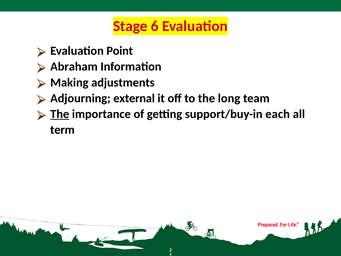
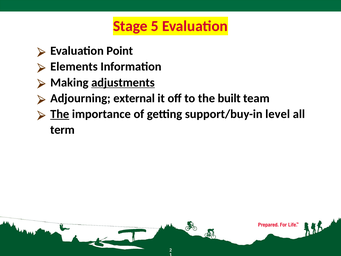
6: 6 -> 5 (155, 26)
Abraham: Abraham -> Elements (74, 67)
adjustments underline: none -> present (123, 82)
long: long -> built (229, 98)
each: each -> level (278, 114)
